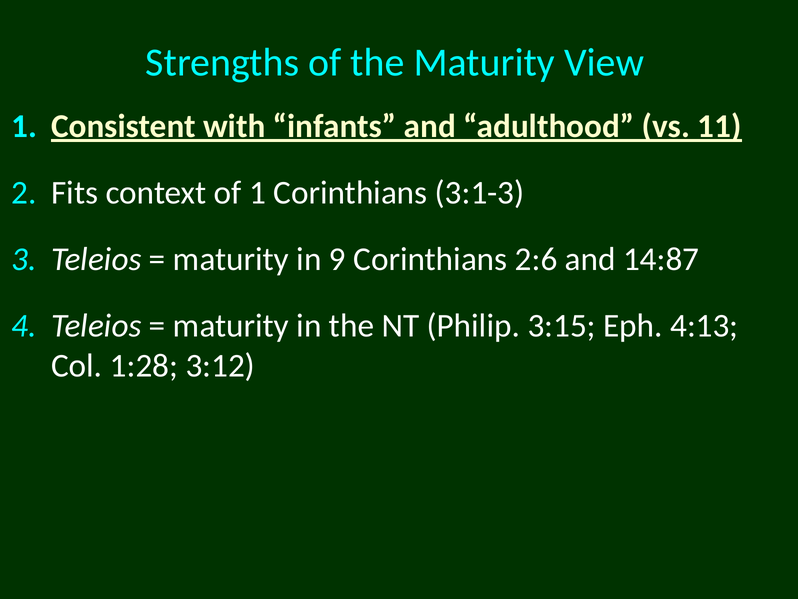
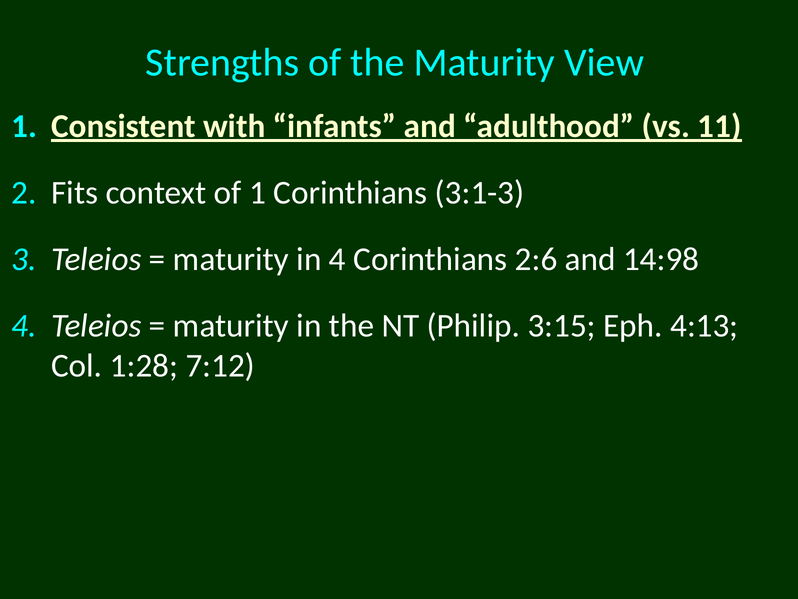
in 9: 9 -> 4 (337, 259)
14:87: 14:87 -> 14:98 (661, 259)
3:12: 3:12 -> 7:12 (220, 365)
